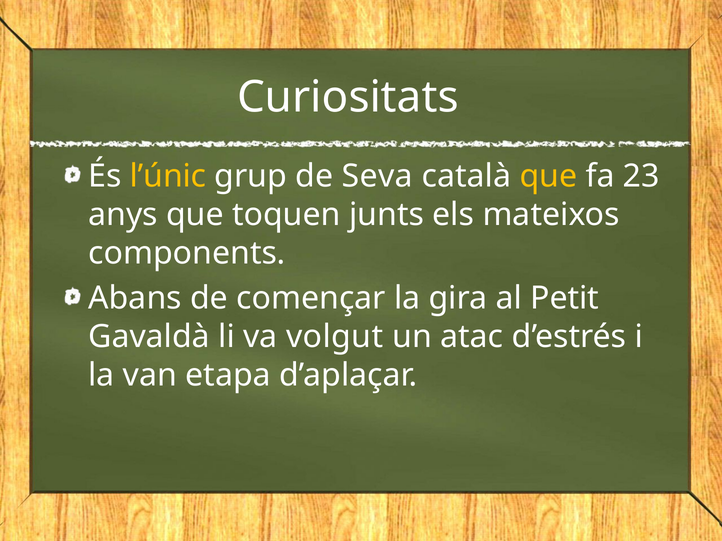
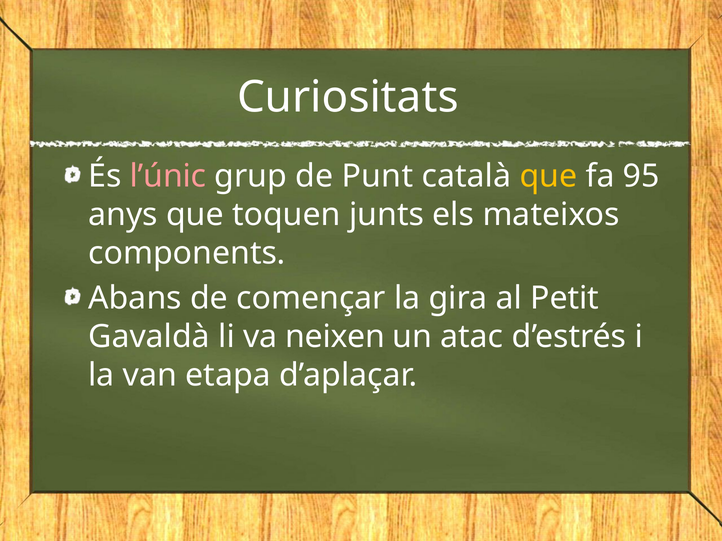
l’únic colour: yellow -> pink (168, 176)
Seva: Seva -> Punt (377, 176)
23: 23 -> 95 (641, 176)
volgut: volgut -> neixen (335, 337)
